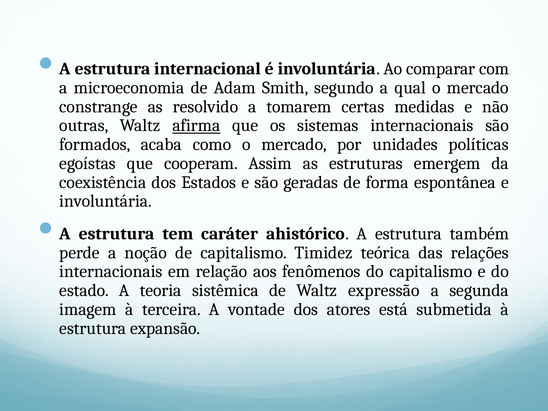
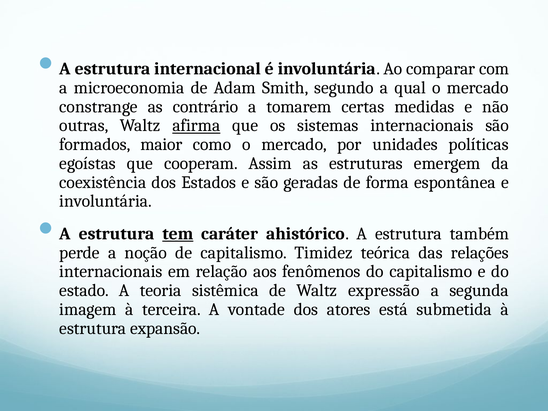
resolvido: resolvido -> contrário (206, 107)
acaba: acaba -> maior (161, 144)
tem underline: none -> present (178, 234)
